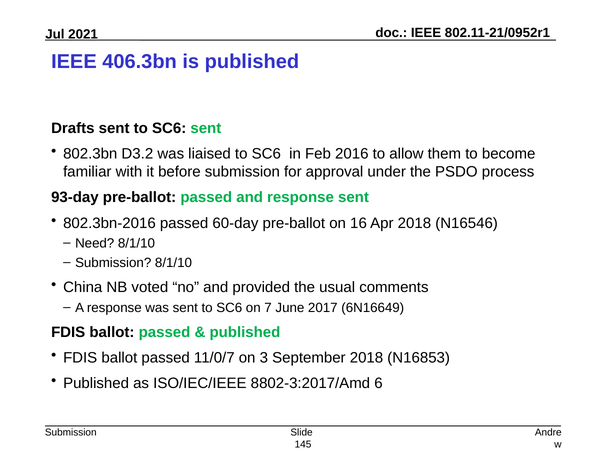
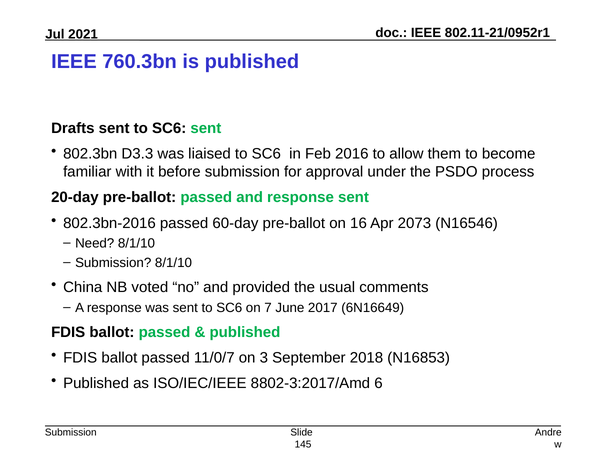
406.3bn: 406.3bn -> 760.3bn (140, 62)
D3.2: D3.2 -> D3.3 (137, 154)
93-day: 93-day -> 20-day (75, 197)
Apr 2018: 2018 -> 2073 (414, 223)
